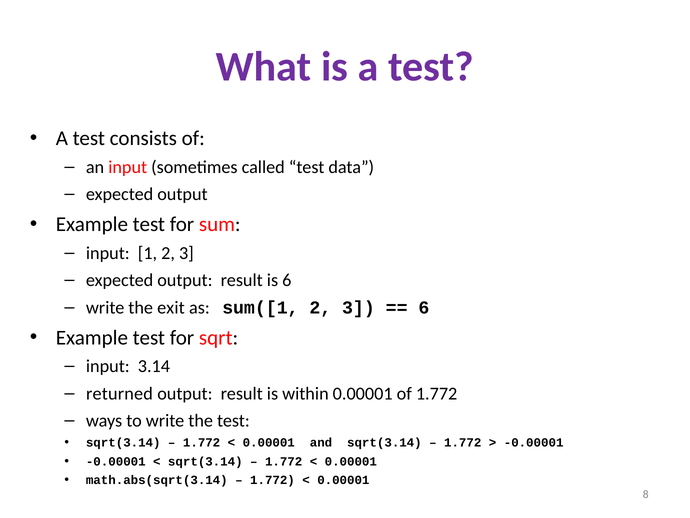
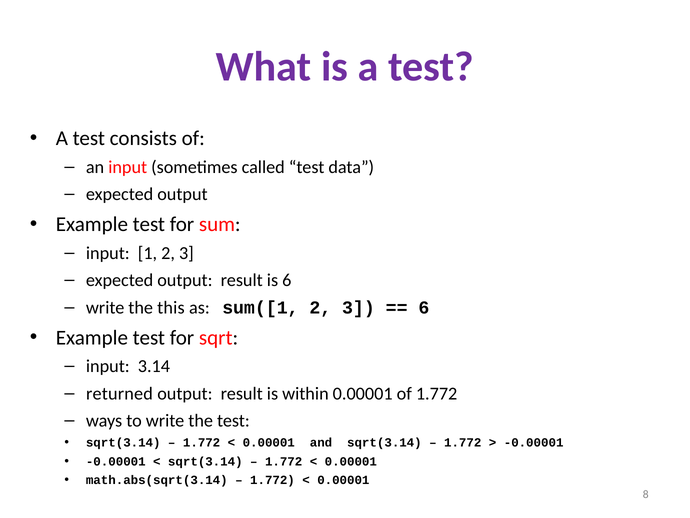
exit: exit -> this (171, 307)
